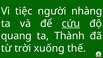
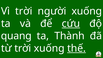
Vì tiệc: tiệc -> trời (24, 11)
người nhàng: nhàng -> xuống (87, 11)
thế underline: none -> present (77, 48)
